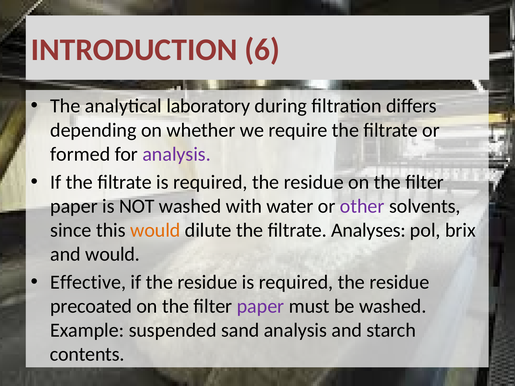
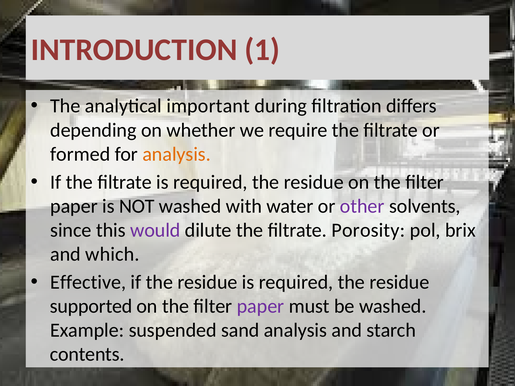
6: 6 -> 1 (262, 50)
laboratory: laboratory -> important (208, 106)
analysis colour: purple -> orange (177, 154)
would colour: orange -> purple (155, 230)
Analyses: Analyses -> Porosity (368, 230)
and would: would -> which (112, 254)
precoated: precoated -> supported (91, 307)
